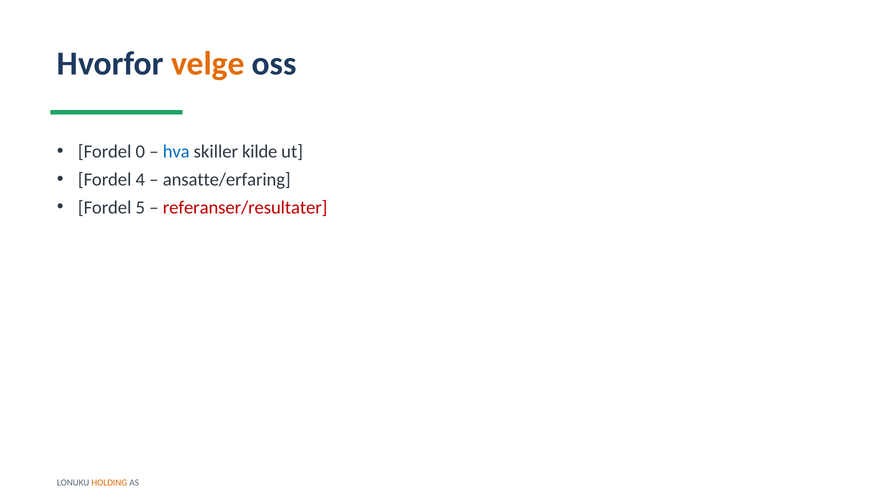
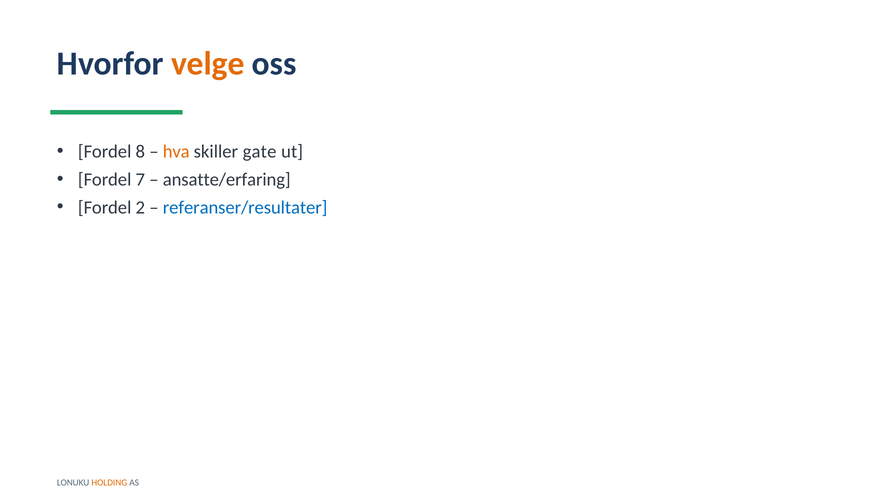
0: 0 -> 8 (140, 152)
hva colour: blue -> orange (176, 152)
kilde: kilde -> gate (260, 152)
4: 4 -> 7 (140, 180)
5: 5 -> 2 (140, 208)
referanser/resultater colour: red -> blue (245, 208)
